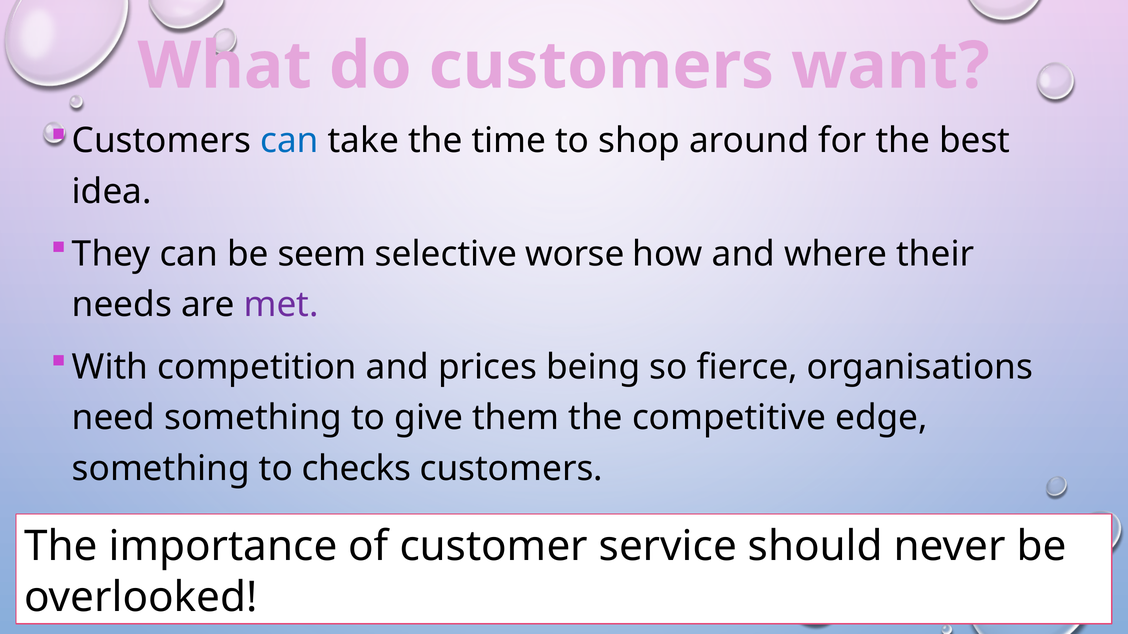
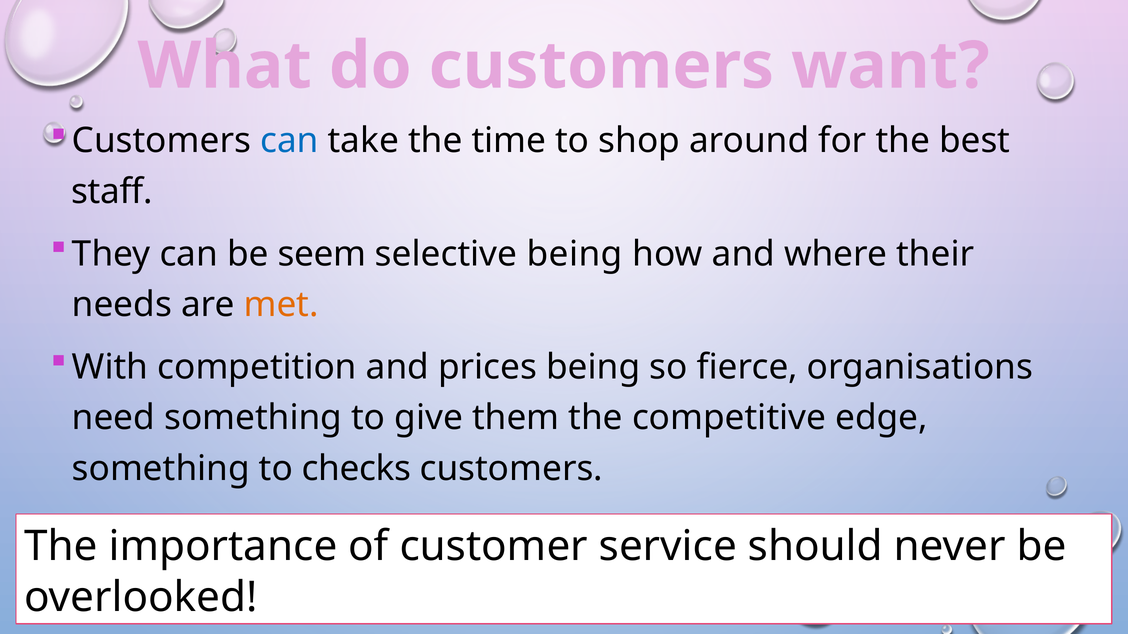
idea: idea -> staff (112, 192)
selective worse: worse -> being (575, 254)
met colour: purple -> orange (281, 305)
